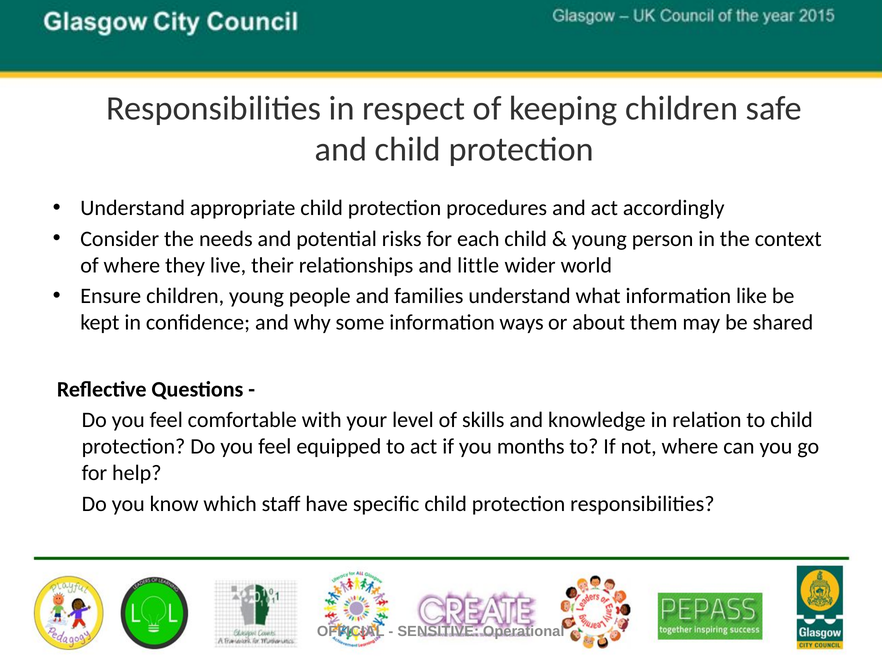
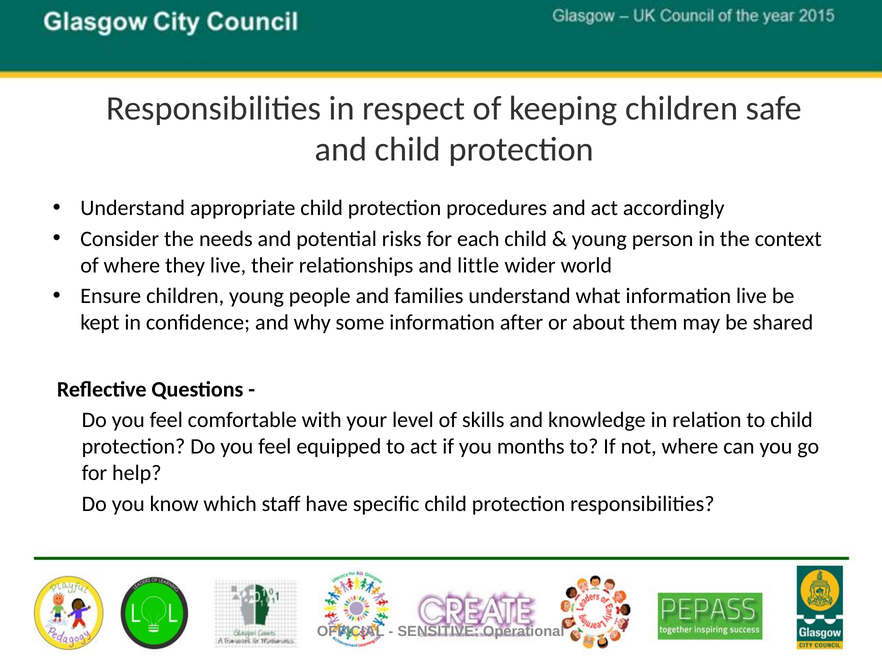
information like: like -> live (751, 296)
ways: ways -> after (521, 323)
